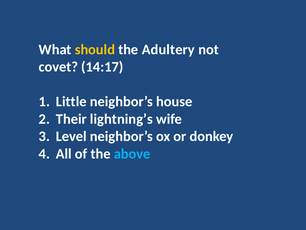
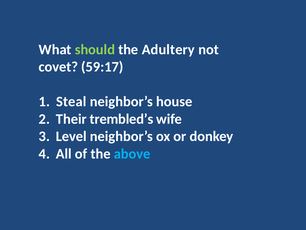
should colour: yellow -> light green (95, 49)
14:17: 14:17 -> 59:17 (102, 67)
Little: Little -> Steal (71, 101)
lightning’s: lightning’s -> trembled’s (121, 119)
